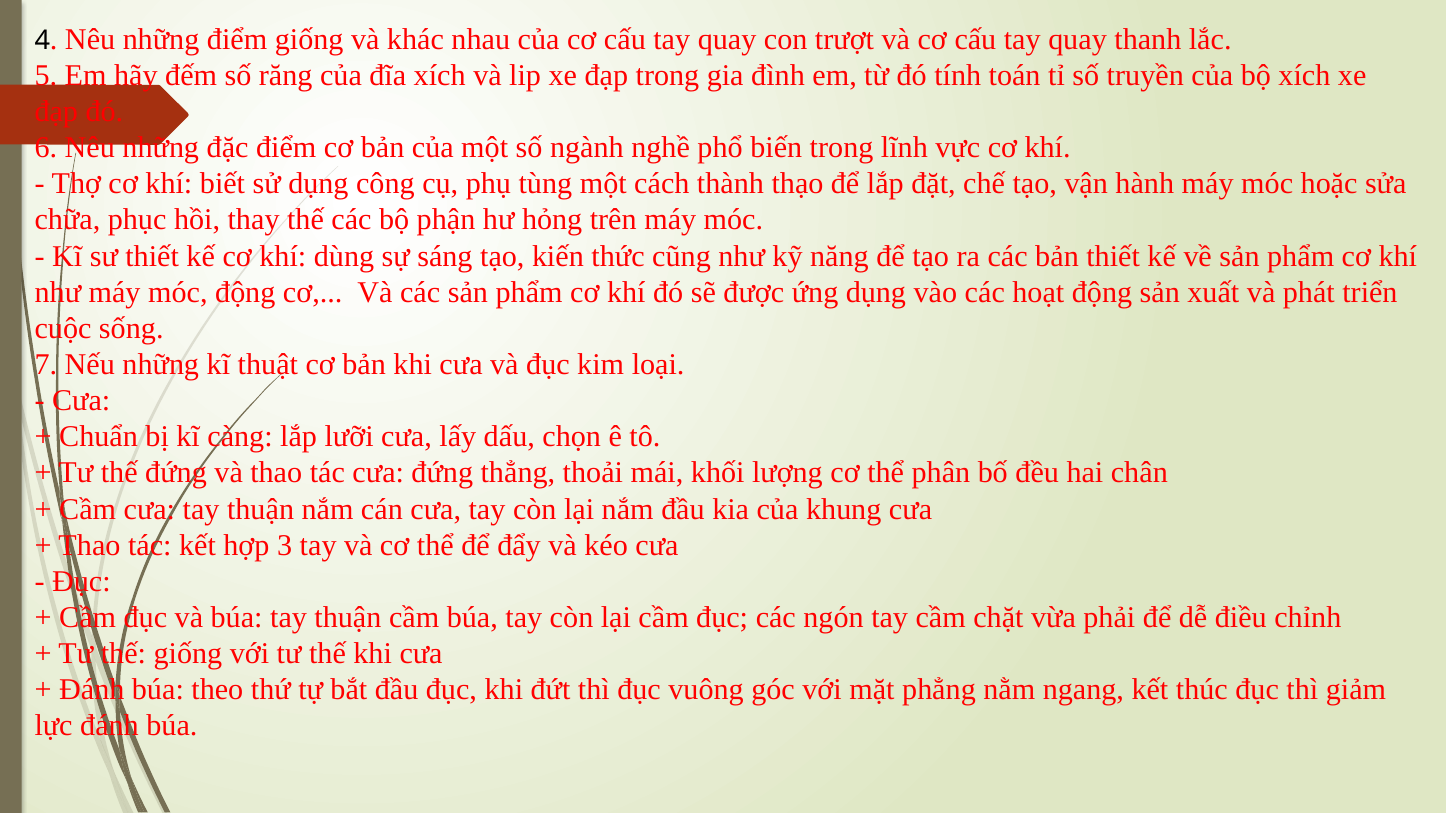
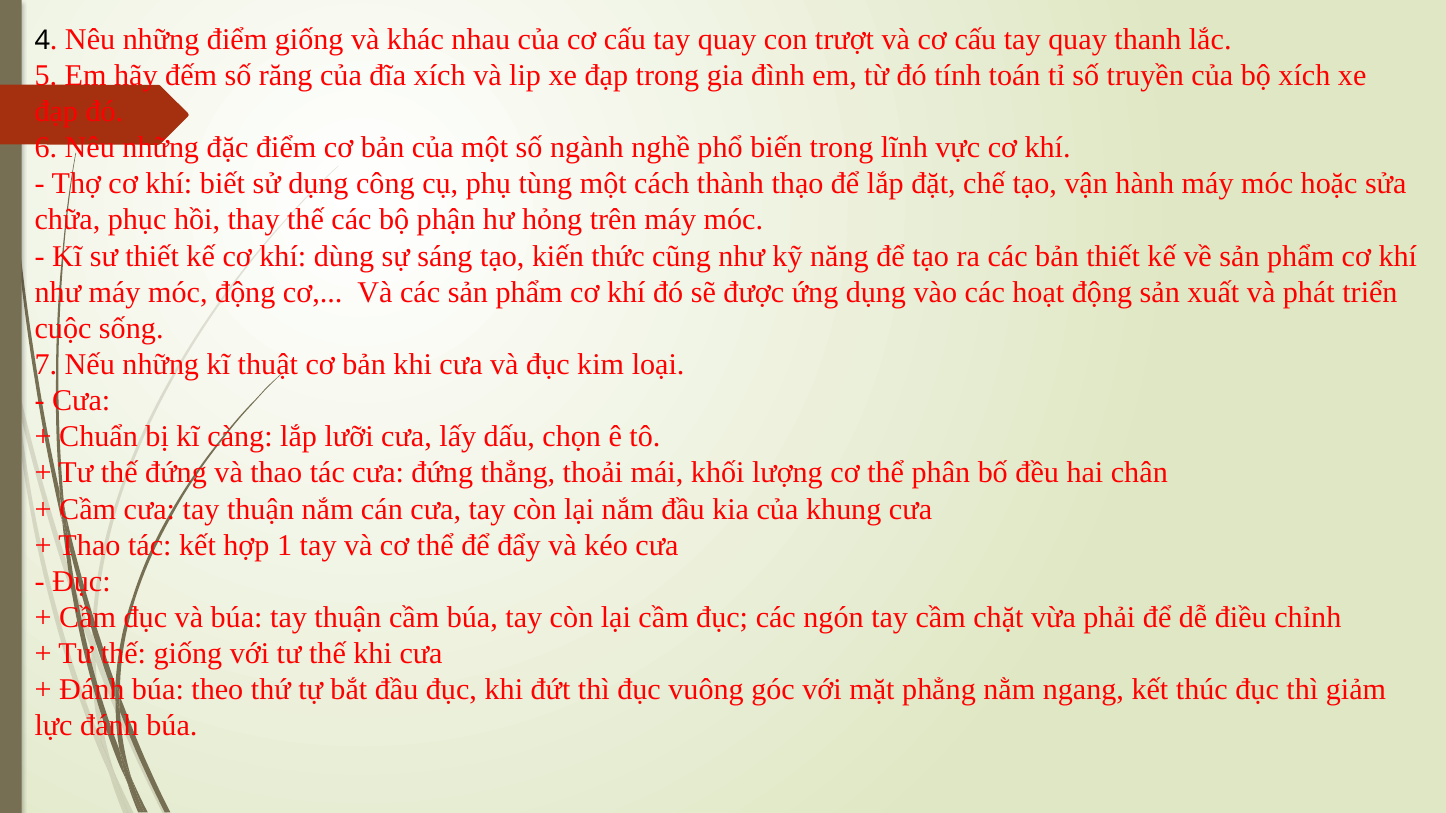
3: 3 -> 1 (285, 546)
